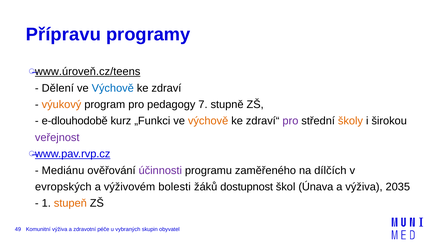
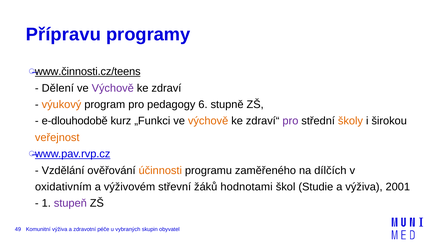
www.úroveň.cz/teens: www.úroveň.cz/teens -> www.činnosti.cz/teens (88, 72)
Výchově colour: blue -> purple (113, 88)
7: 7 -> 6 (203, 104)
veřejnost colour: purple -> orange (57, 137)
Mediánu: Mediánu -> Vzdělání (63, 170)
účinnosti colour: purple -> orange (160, 170)
evropských: evropských -> oxidativním (63, 187)
bolesti: bolesti -> střevní (175, 187)
dostupnost: dostupnost -> hodnotami (247, 187)
Únava: Únava -> Studie (316, 187)
2035: 2035 -> 2001 (398, 187)
stupeň colour: orange -> purple (70, 203)
